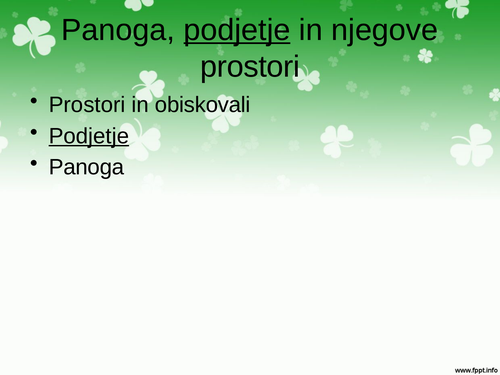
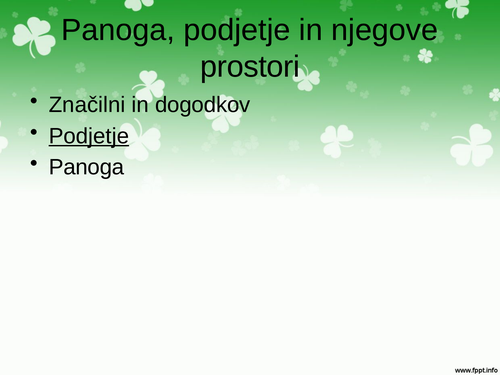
podjetje underline: present -> none (237, 30)
Prostori: Prostori -> Značilni (87, 105)
obiskovali: obiskovali -> dogodkov (203, 105)
